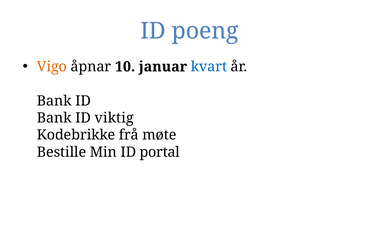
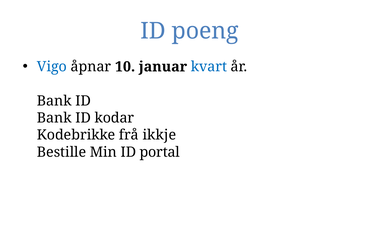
Vigo colour: orange -> blue (52, 67)
viktig: viktig -> kodar (114, 118)
møte: møte -> ikkje (159, 135)
